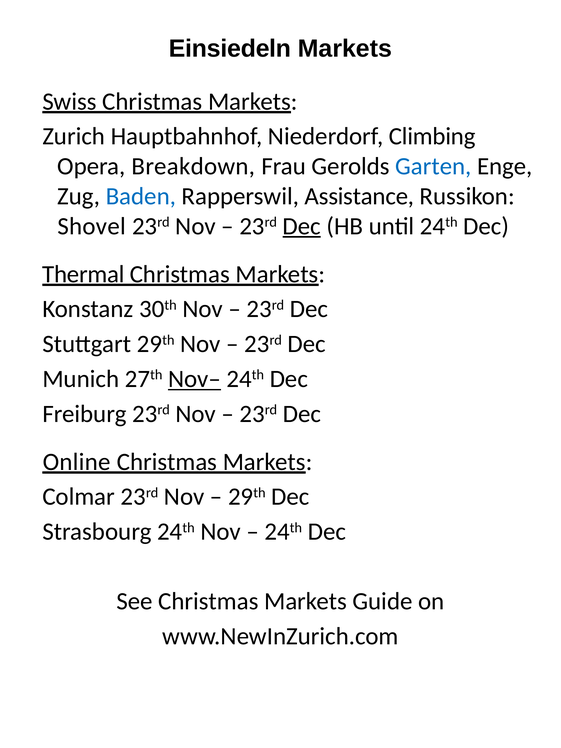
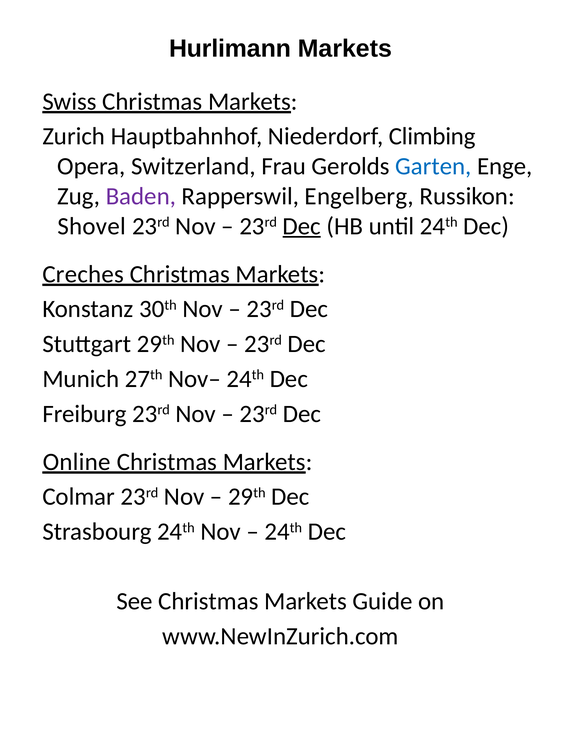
Einsiedeln: Einsiedeln -> Hurlimann (230, 49)
Breakdown: Breakdown -> Switzerland (193, 166)
Baden colour: blue -> purple (141, 196)
Assistance: Assistance -> Engelberg (359, 196)
Thermal: Thermal -> Creches (83, 274)
Nov– underline: present -> none (194, 379)
